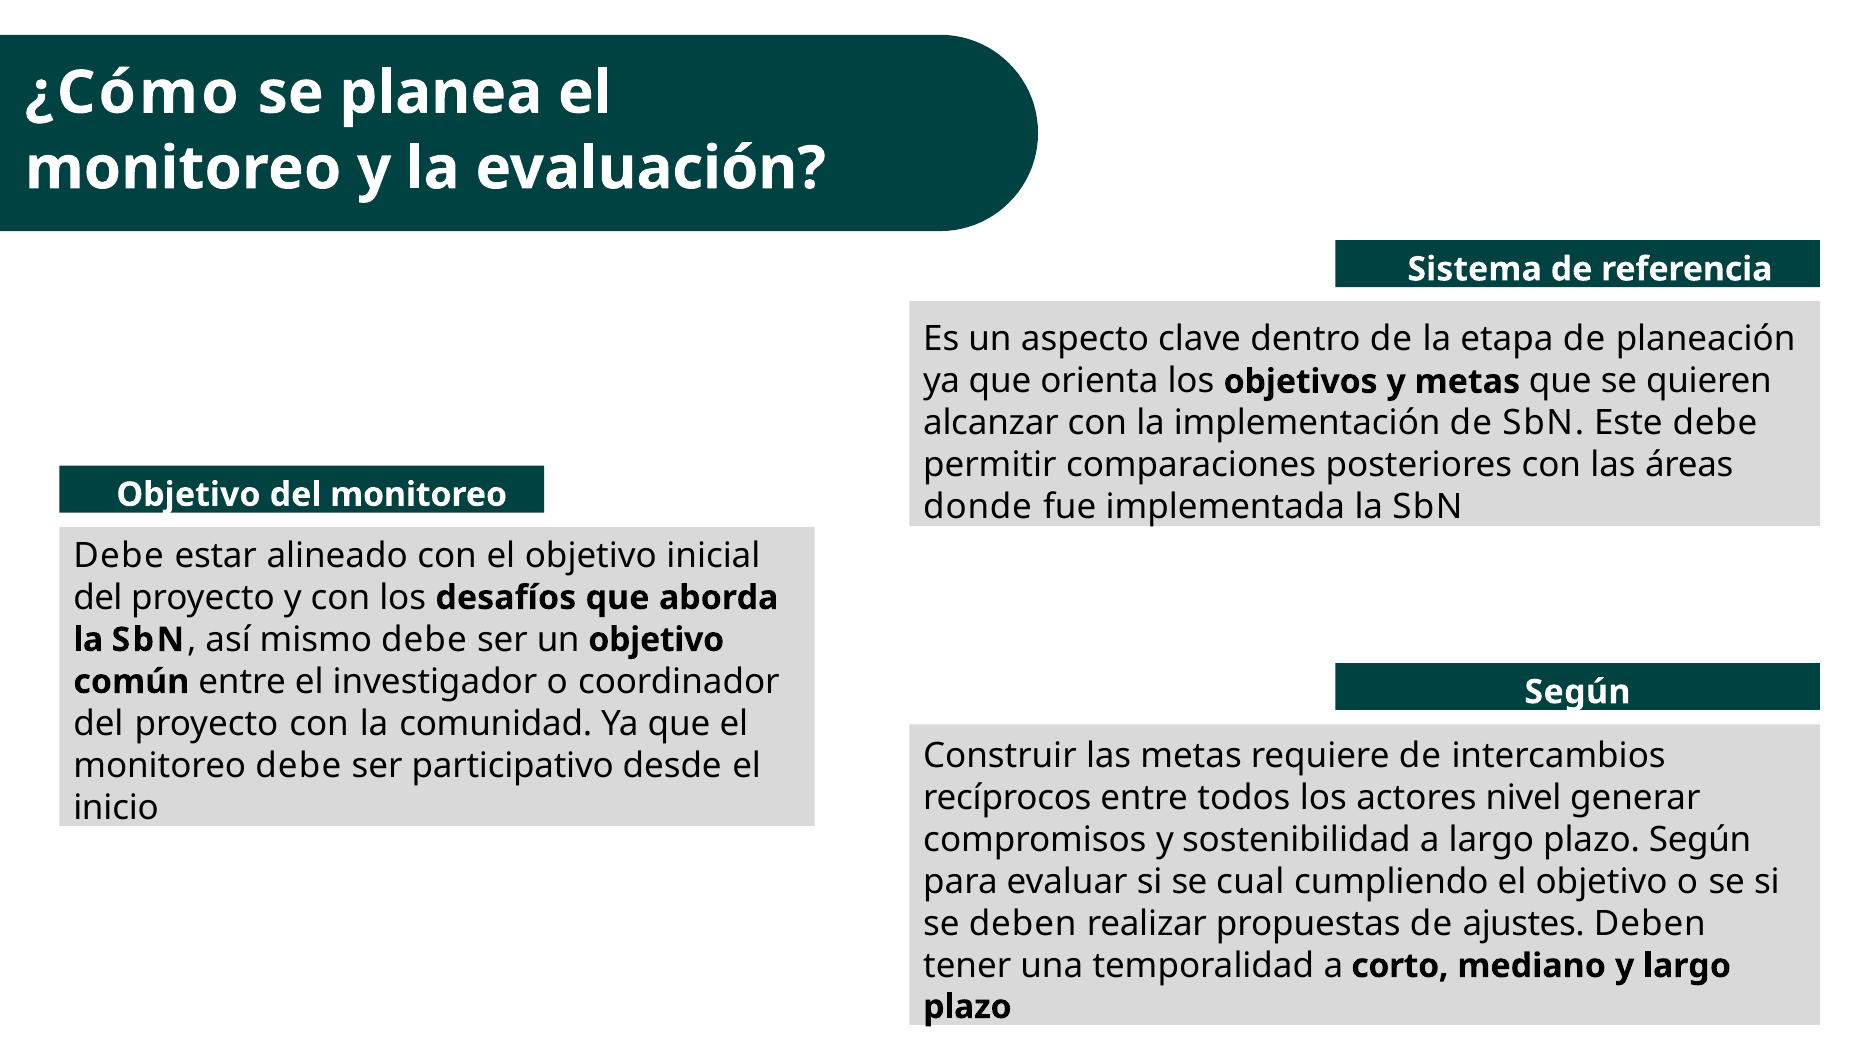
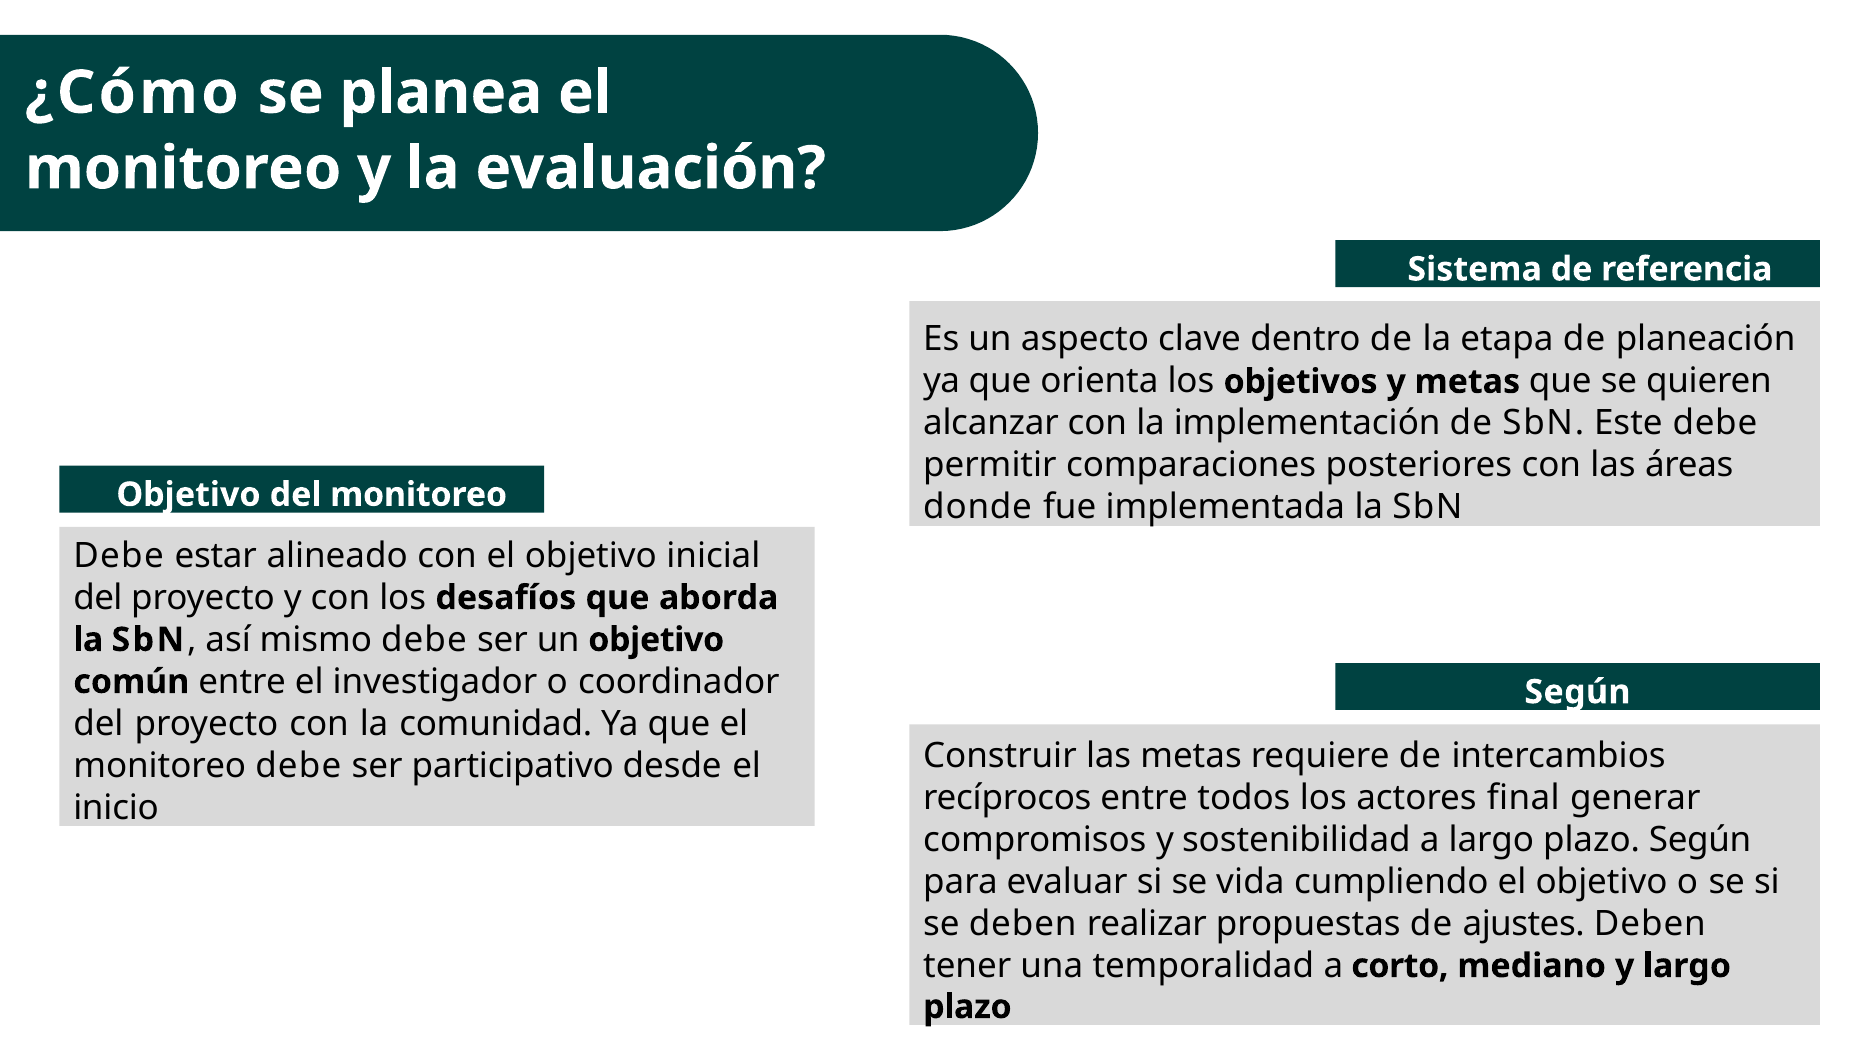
nivel: nivel -> final (1523, 797)
cual: cual -> vida (1250, 881)
